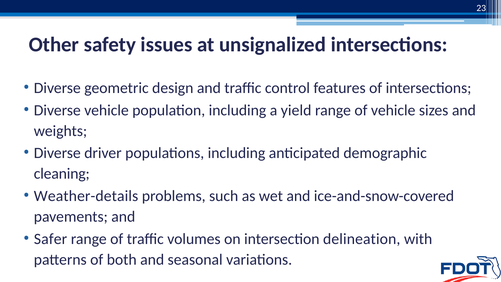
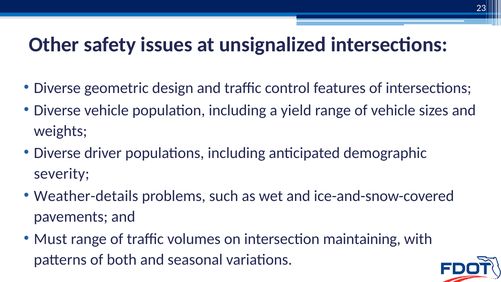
cleaning: cleaning -> severity (62, 174)
Safer: Safer -> Must (51, 239)
delineation: delineation -> maintaining (362, 239)
